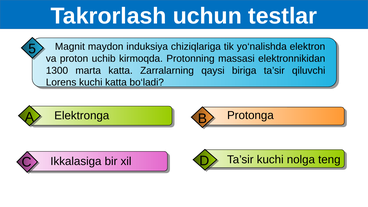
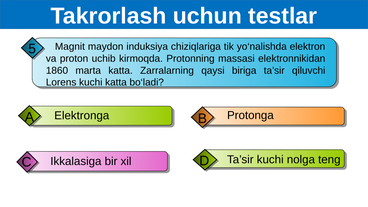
1300: 1300 -> 1860 (57, 70)
